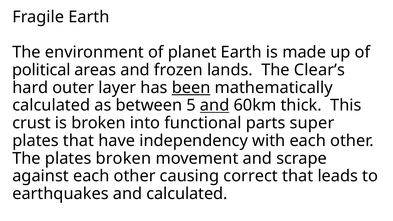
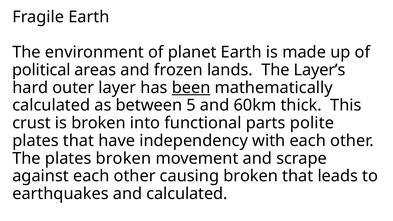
Clear’s: Clear’s -> Layer’s (320, 70)
and underline: present -> none (215, 105)
super: super -> polite (312, 123)
causing correct: correct -> broken (251, 176)
